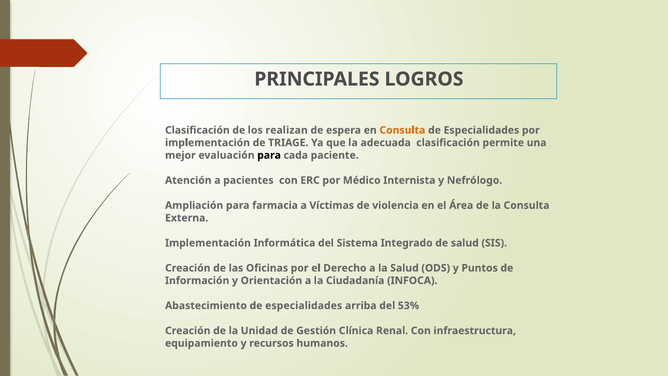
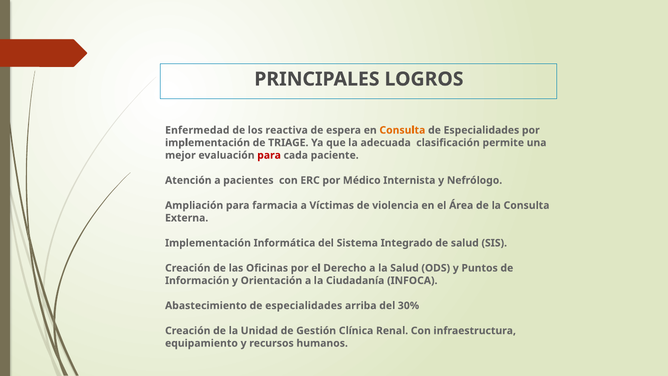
Clasificación: Clasificación -> Enfermedad (197, 130)
realizan: realizan -> reactiva (287, 130)
para colour: black -> red (269, 155)
53%: 53% -> 30% (409, 305)
